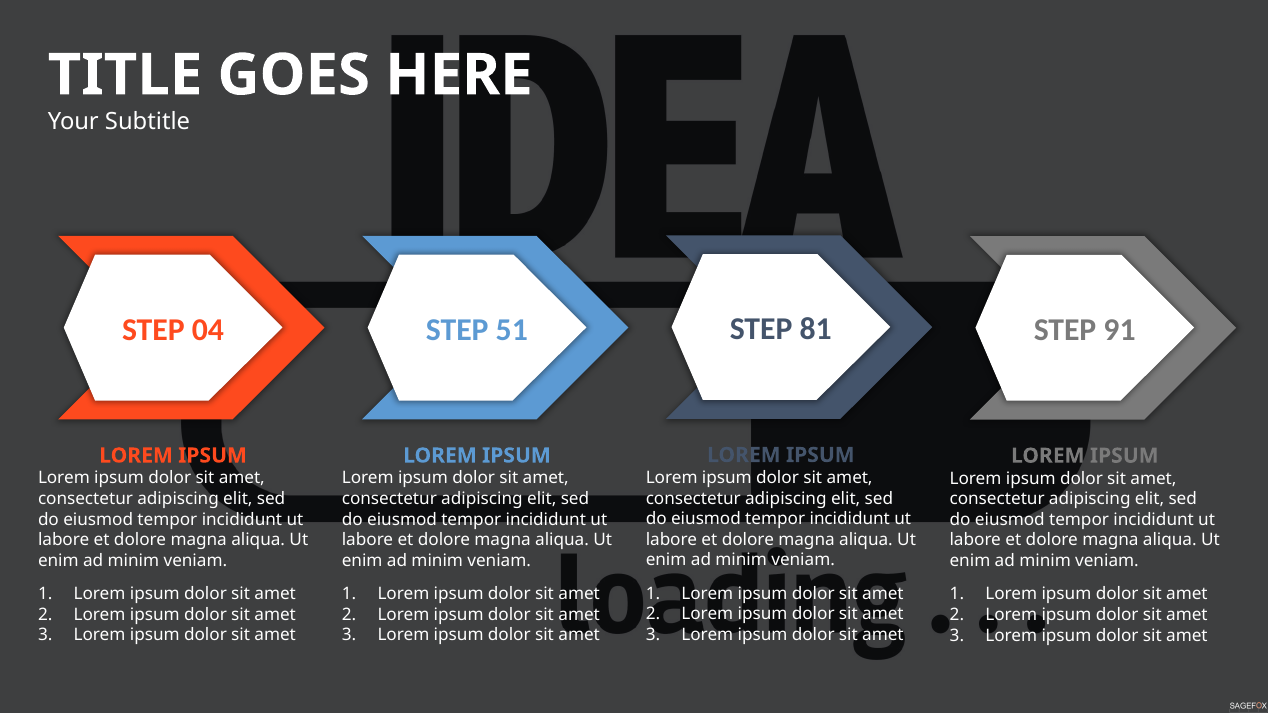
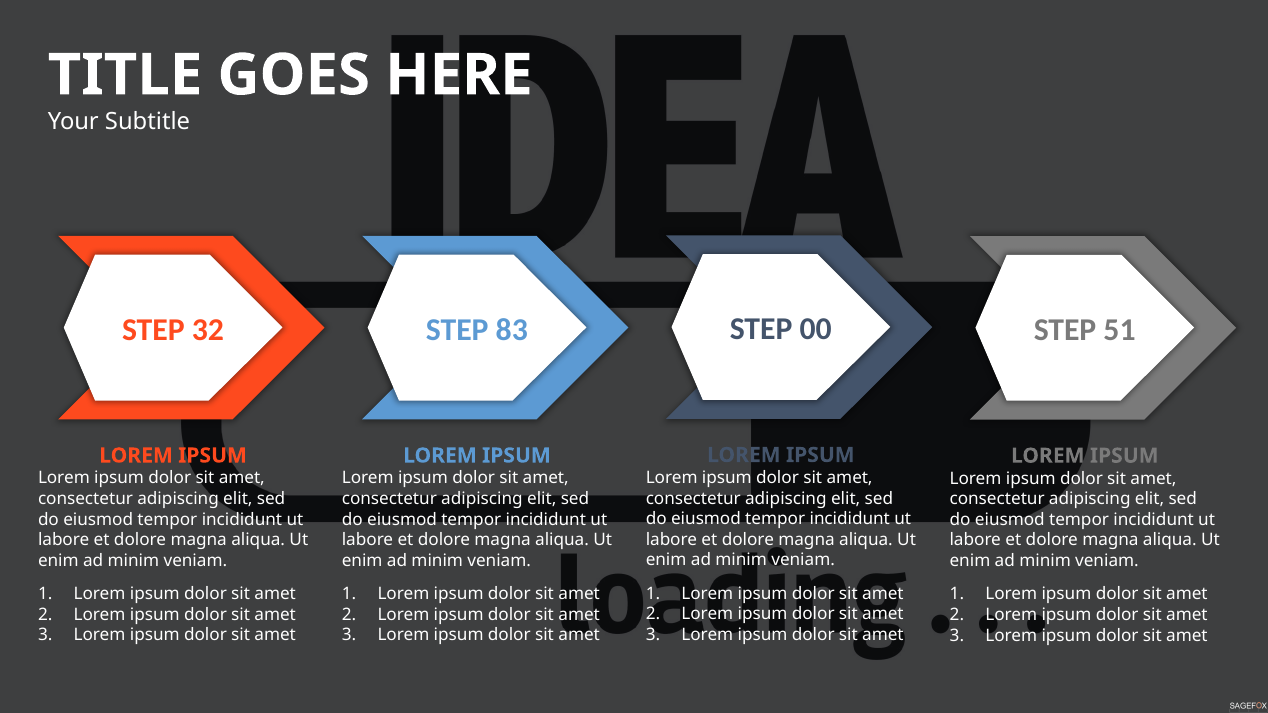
81: 81 -> 00 (816, 329)
04: 04 -> 32 (208, 330)
51: 51 -> 83 (512, 330)
91: 91 -> 51 (1120, 330)
